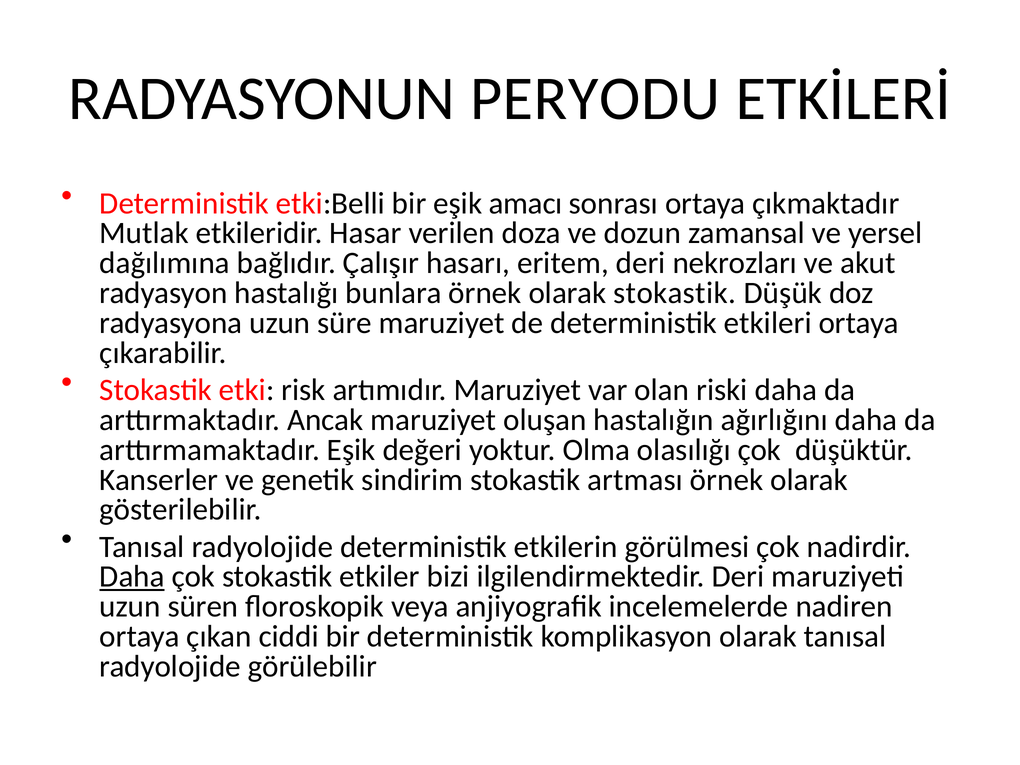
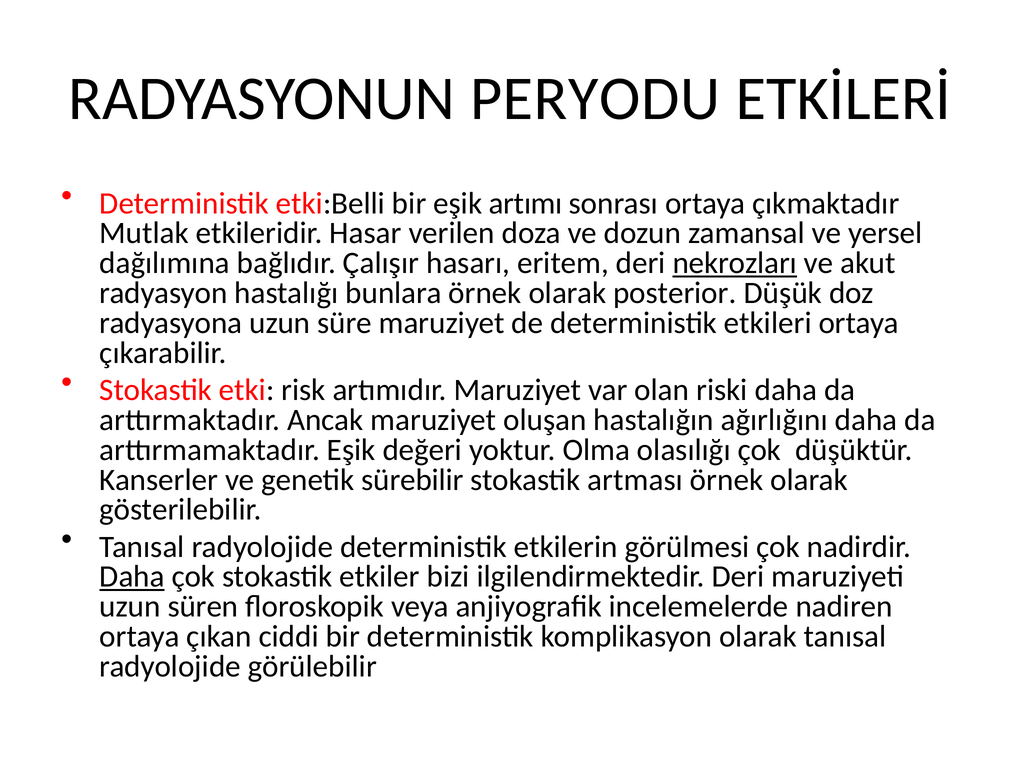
amacı: amacı -> artımı (526, 203)
nekrozları underline: none -> present (735, 263)
olarak stokastik: stokastik -> posterior (675, 293)
sindirim: sindirim -> sürebilir (412, 480)
